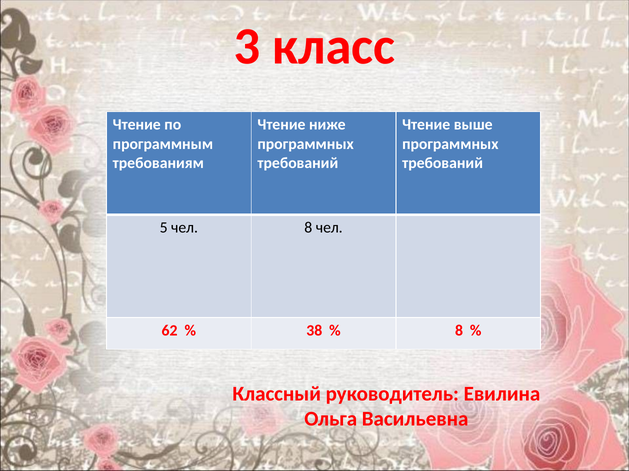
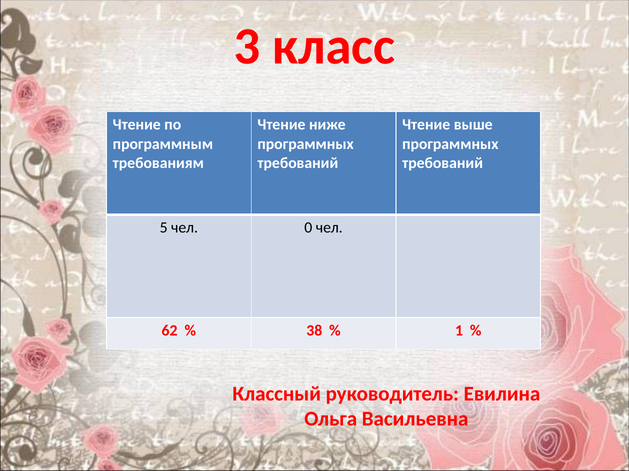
чел 8: 8 -> 0 (308, 228)
8: 8 -> 1 (459, 331)
